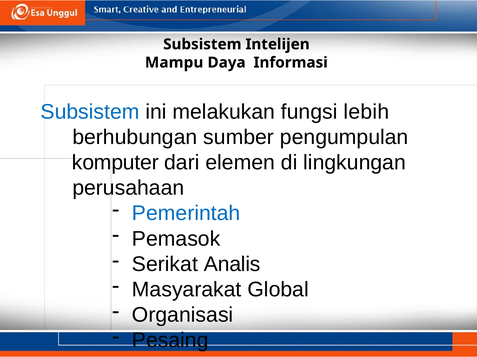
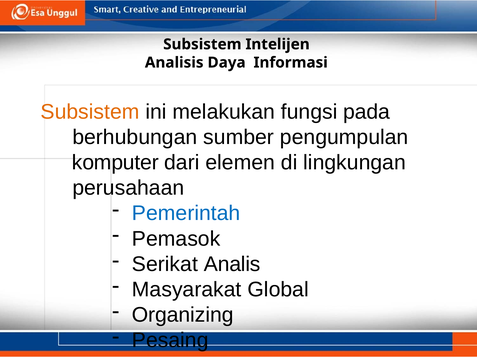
Mampu: Mampu -> Analisis (174, 63)
Subsistem colour: blue -> orange (90, 112)
lebih: lebih -> pada (367, 112)
Organisasi: Organisasi -> Organizing (183, 316)
